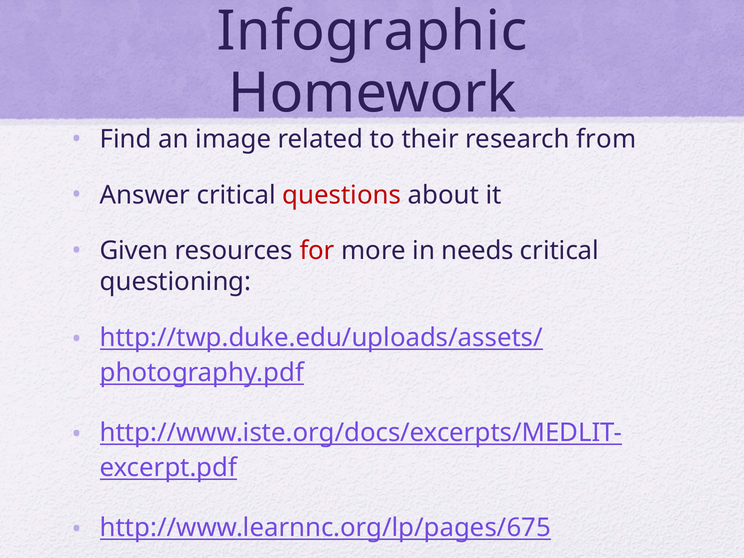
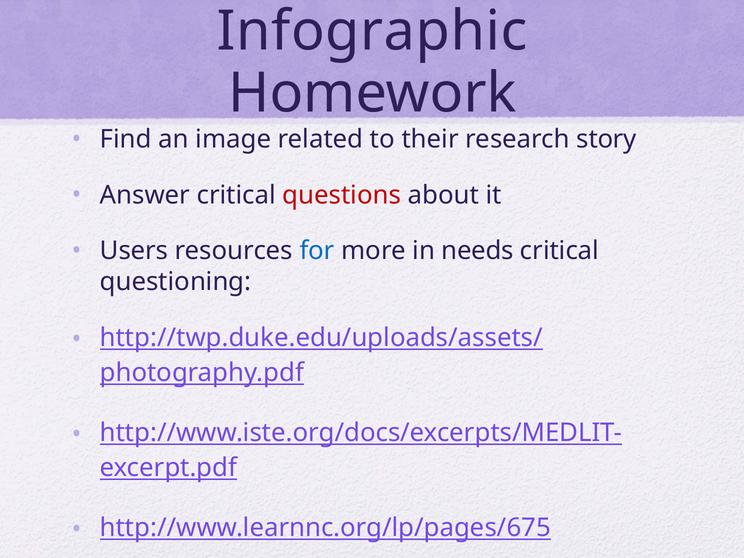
from: from -> story (607, 139)
Given: Given -> Users (134, 251)
for colour: red -> blue (317, 251)
